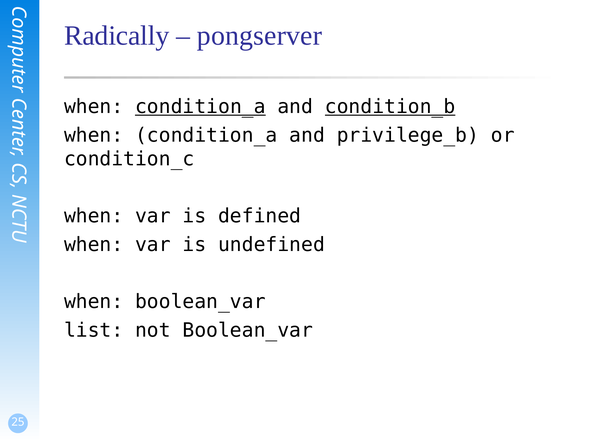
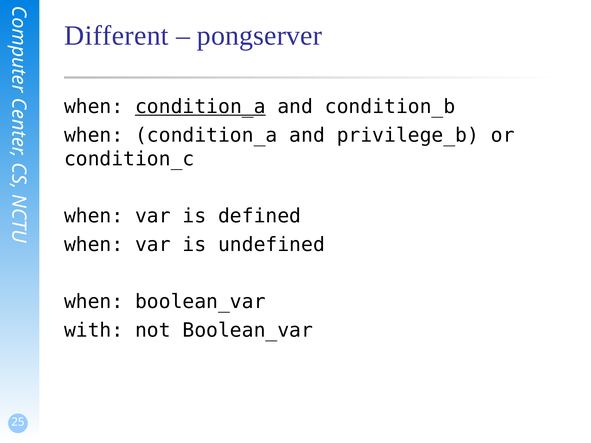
Radically: Radically -> Different (116, 36)
condition_b underline: present -> none (390, 107)
list: list -> with (94, 330)
